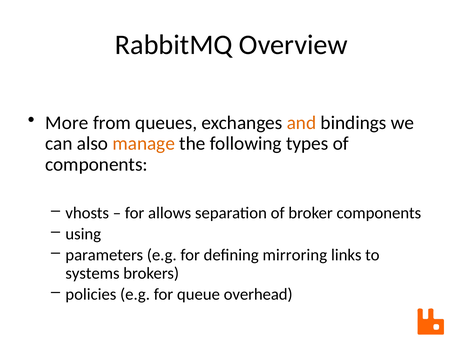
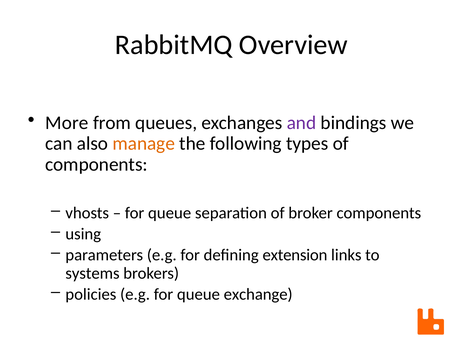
and colour: orange -> purple (301, 123)
allows: allows -> queue (170, 213)
mirroring: mirroring -> extension (295, 255)
overhead: overhead -> exchange (258, 294)
